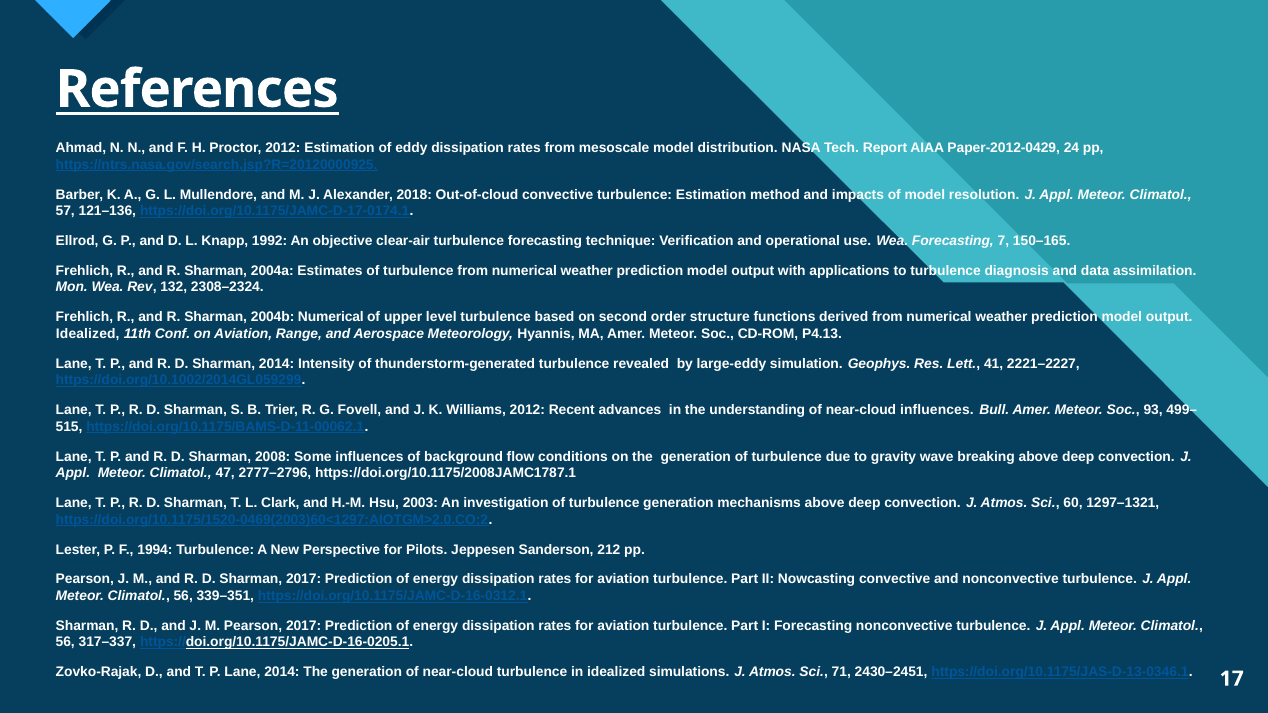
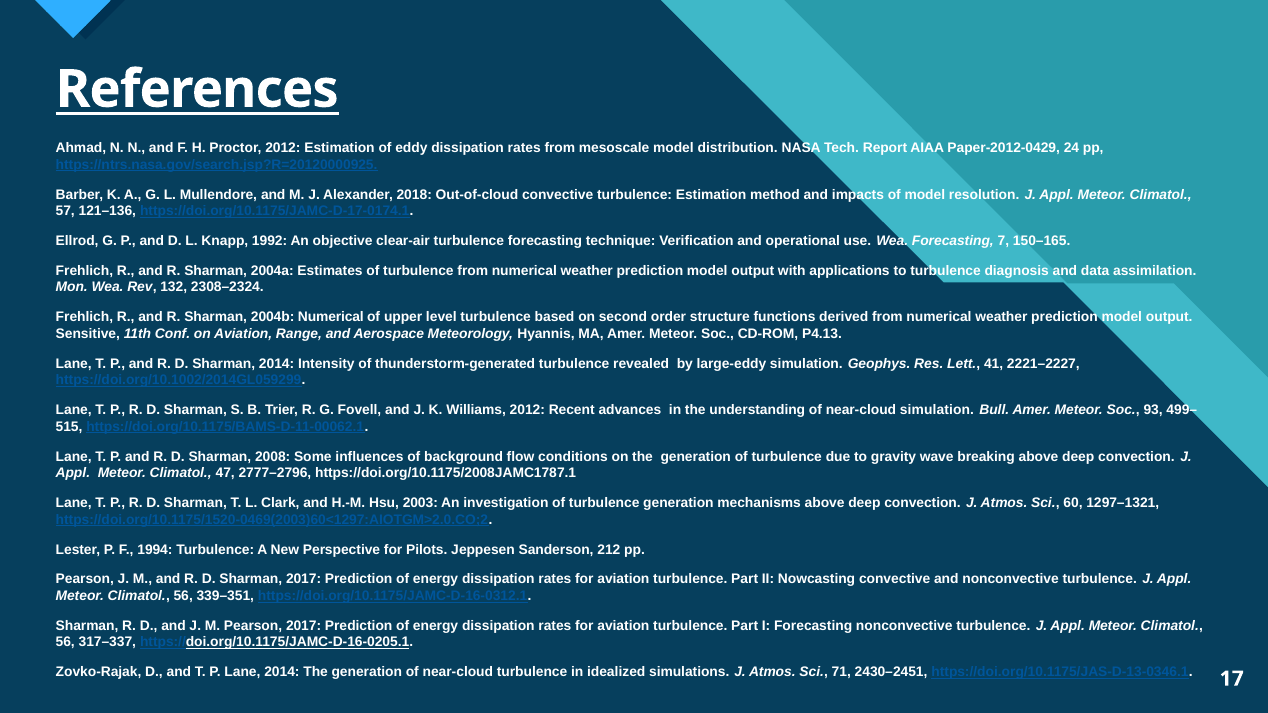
Idealized: Idealized -> Sensitive (88, 334)
near-cloud influences: influences -> simulation (937, 410)
